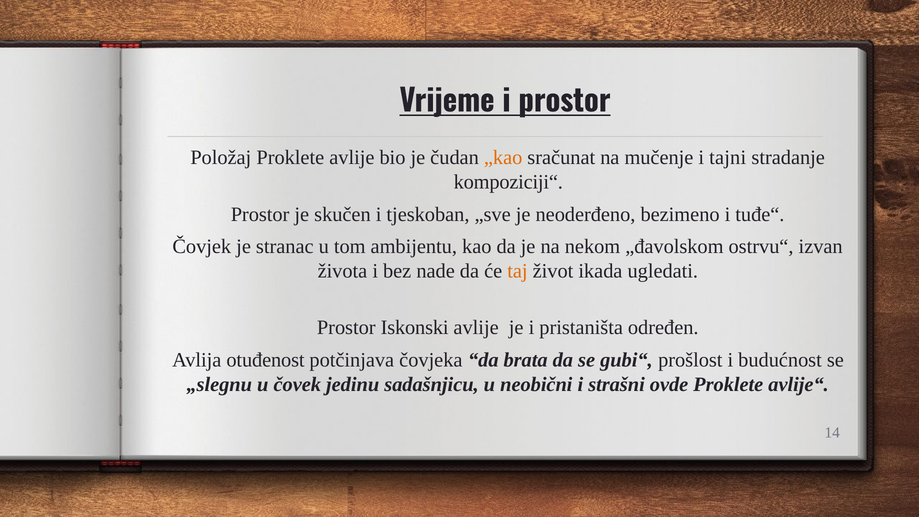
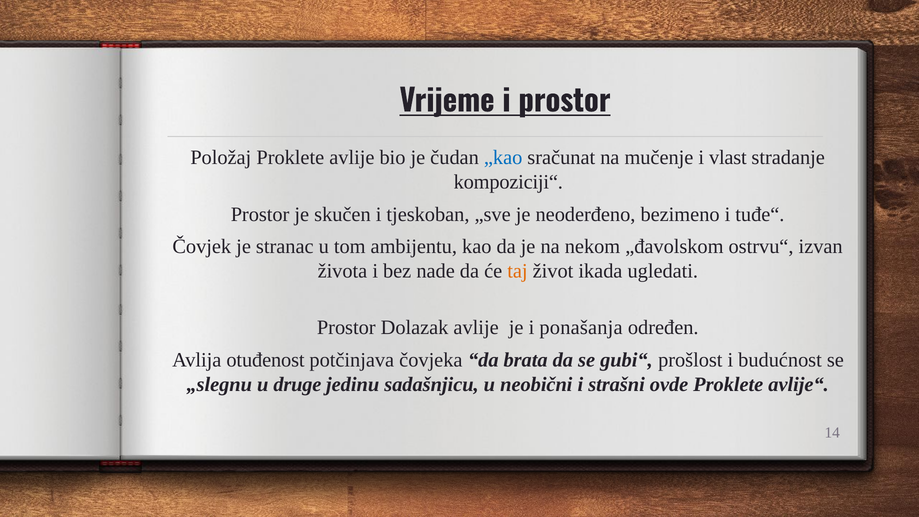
„kao colour: orange -> blue (503, 158)
tajni: tajni -> vlast (728, 158)
Iskonski: Iskonski -> Dolazak (415, 328)
pristaništa: pristaništa -> ponašanja (581, 328)
čovek: čovek -> druge (297, 384)
